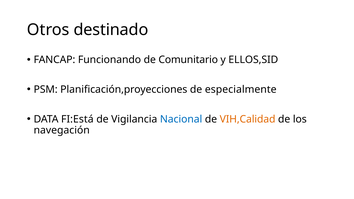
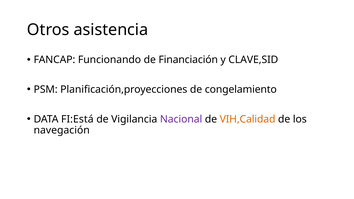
destinado: destinado -> asistencia (111, 30)
Comunitario: Comunitario -> Financiación (188, 60)
ELLOS,SID: ELLOS,SID -> CLAVE,SID (253, 60)
especialmente: especialmente -> congelamiento (241, 90)
Nacional colour: blue -> purple (181, 119)
